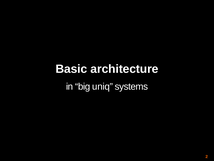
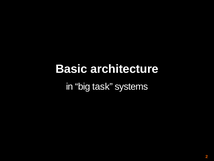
uniq: uniq -> task (103, 86)
